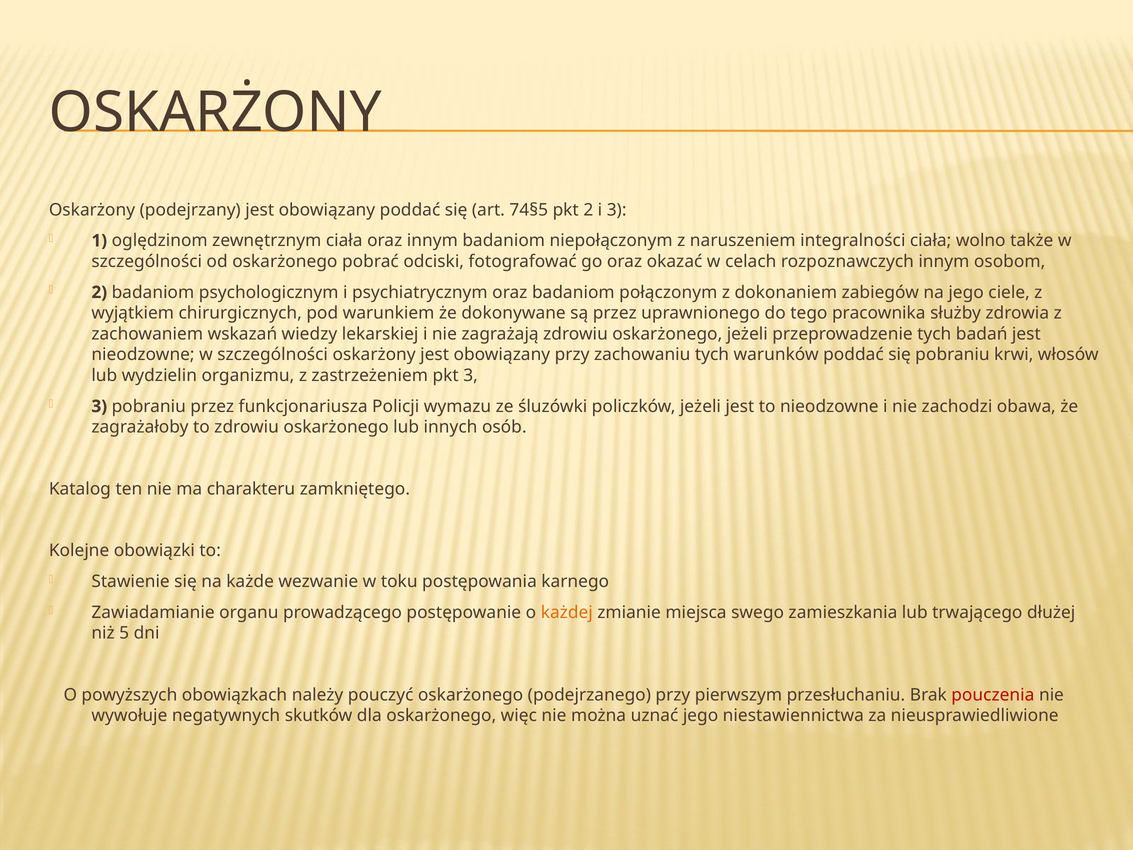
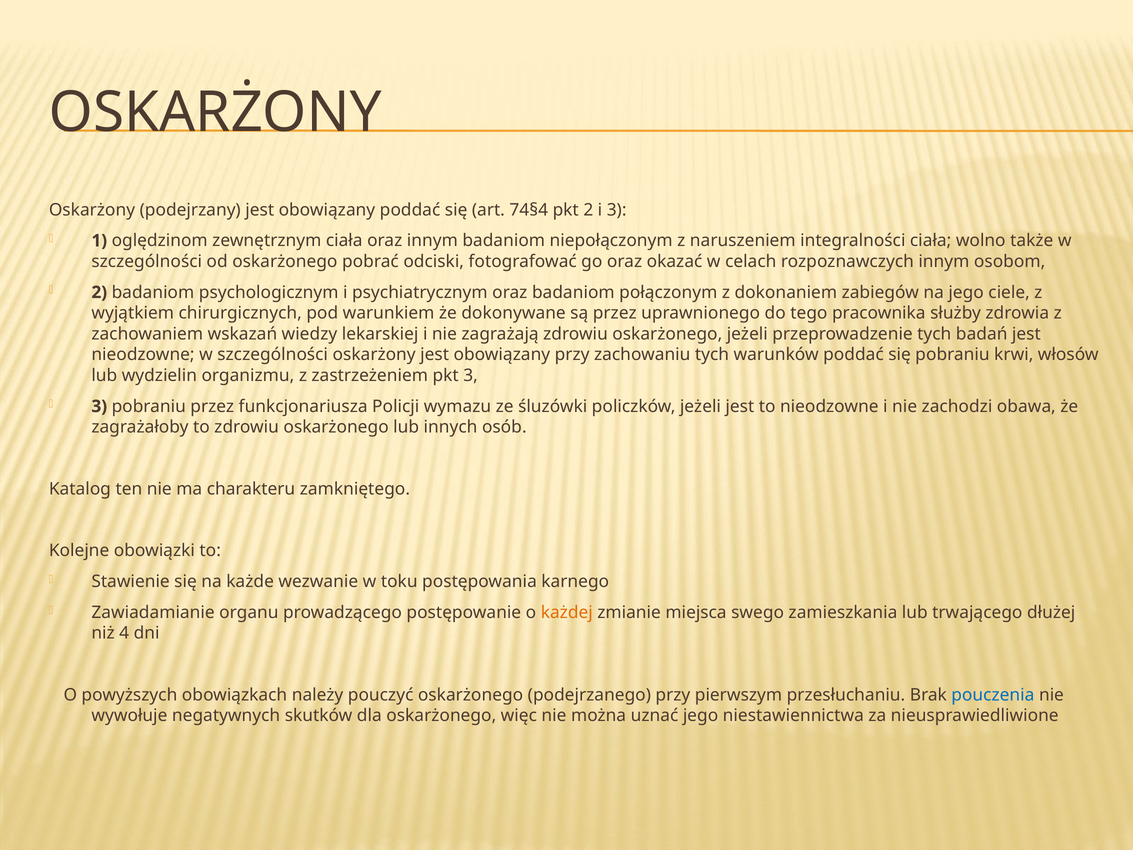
74§5: 74§5 -> 74§4 (529, 210)
5: 5 -> 4 (124, 633)
pouczenia colour: red -> blue (993, 695)
